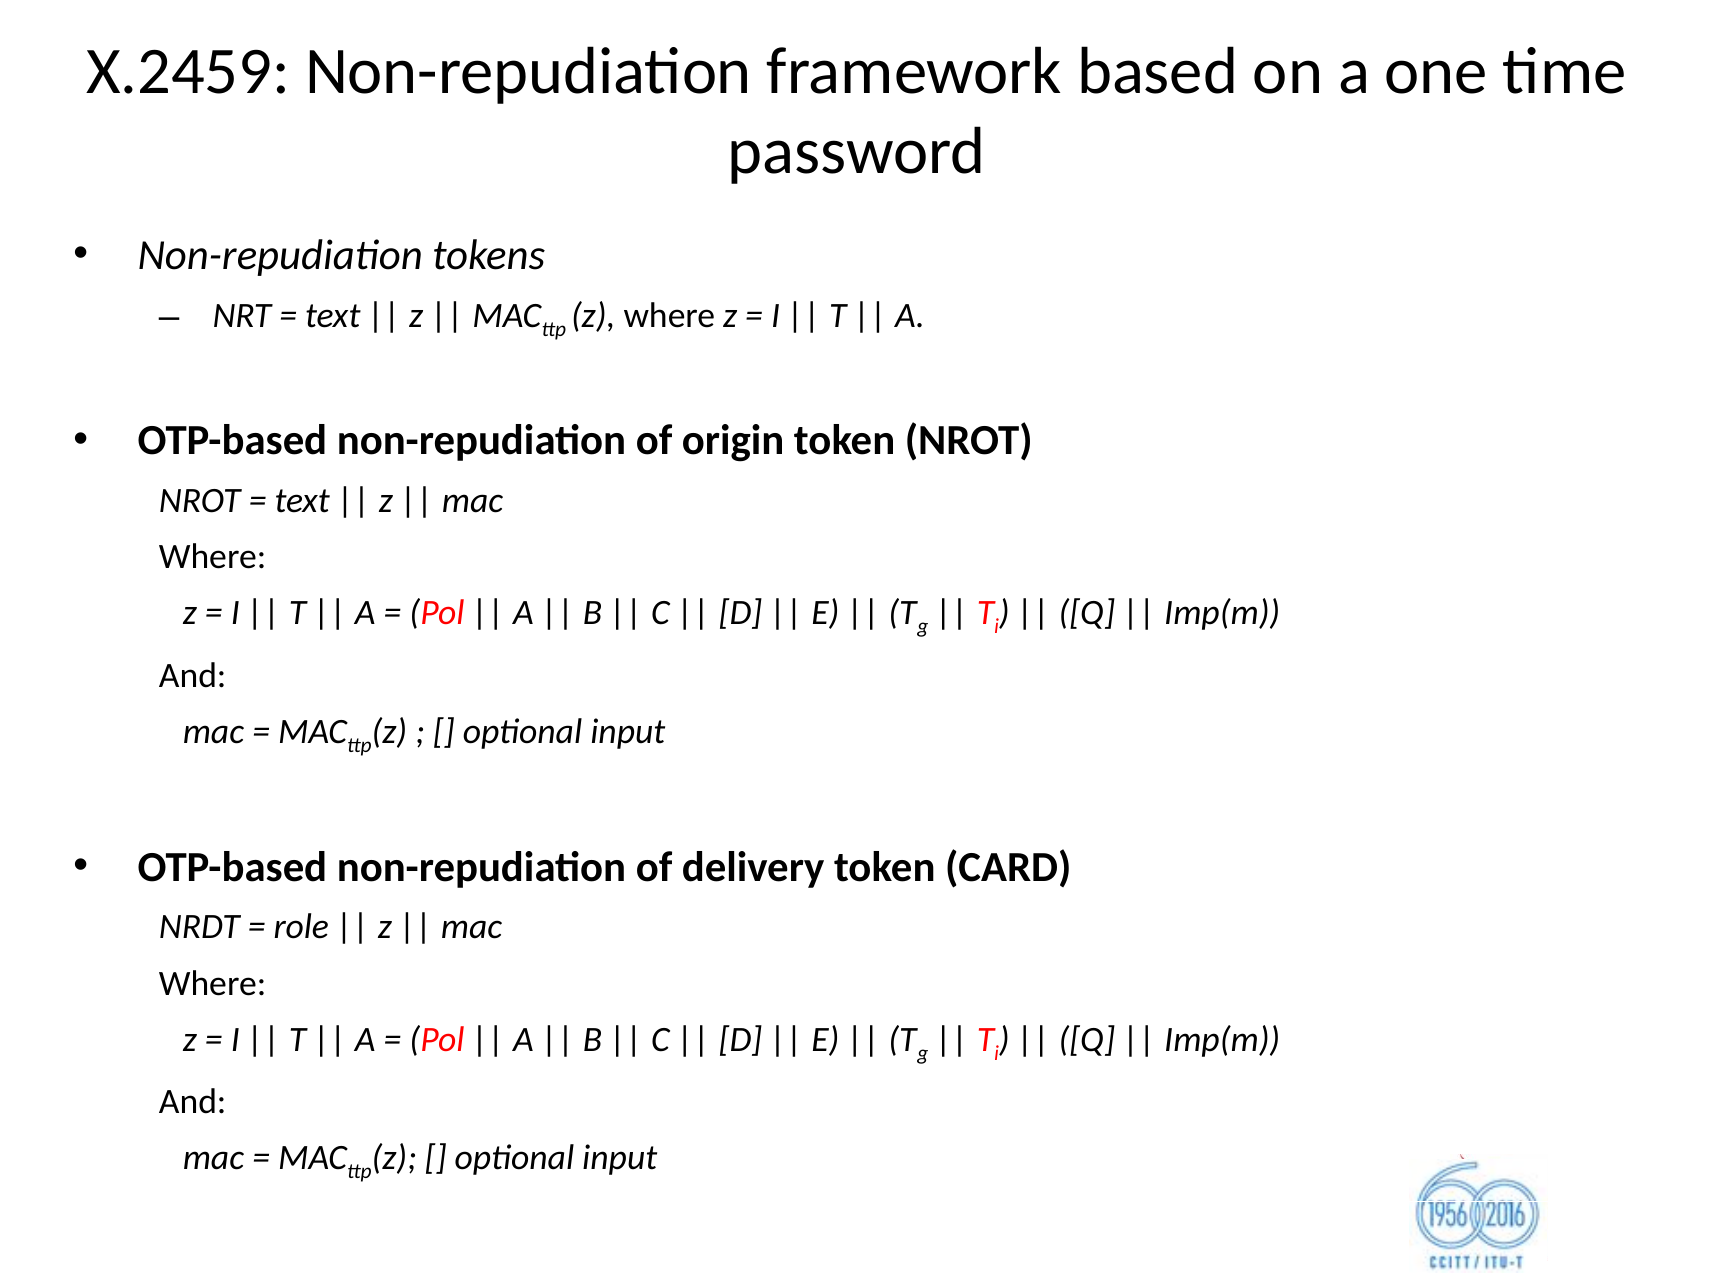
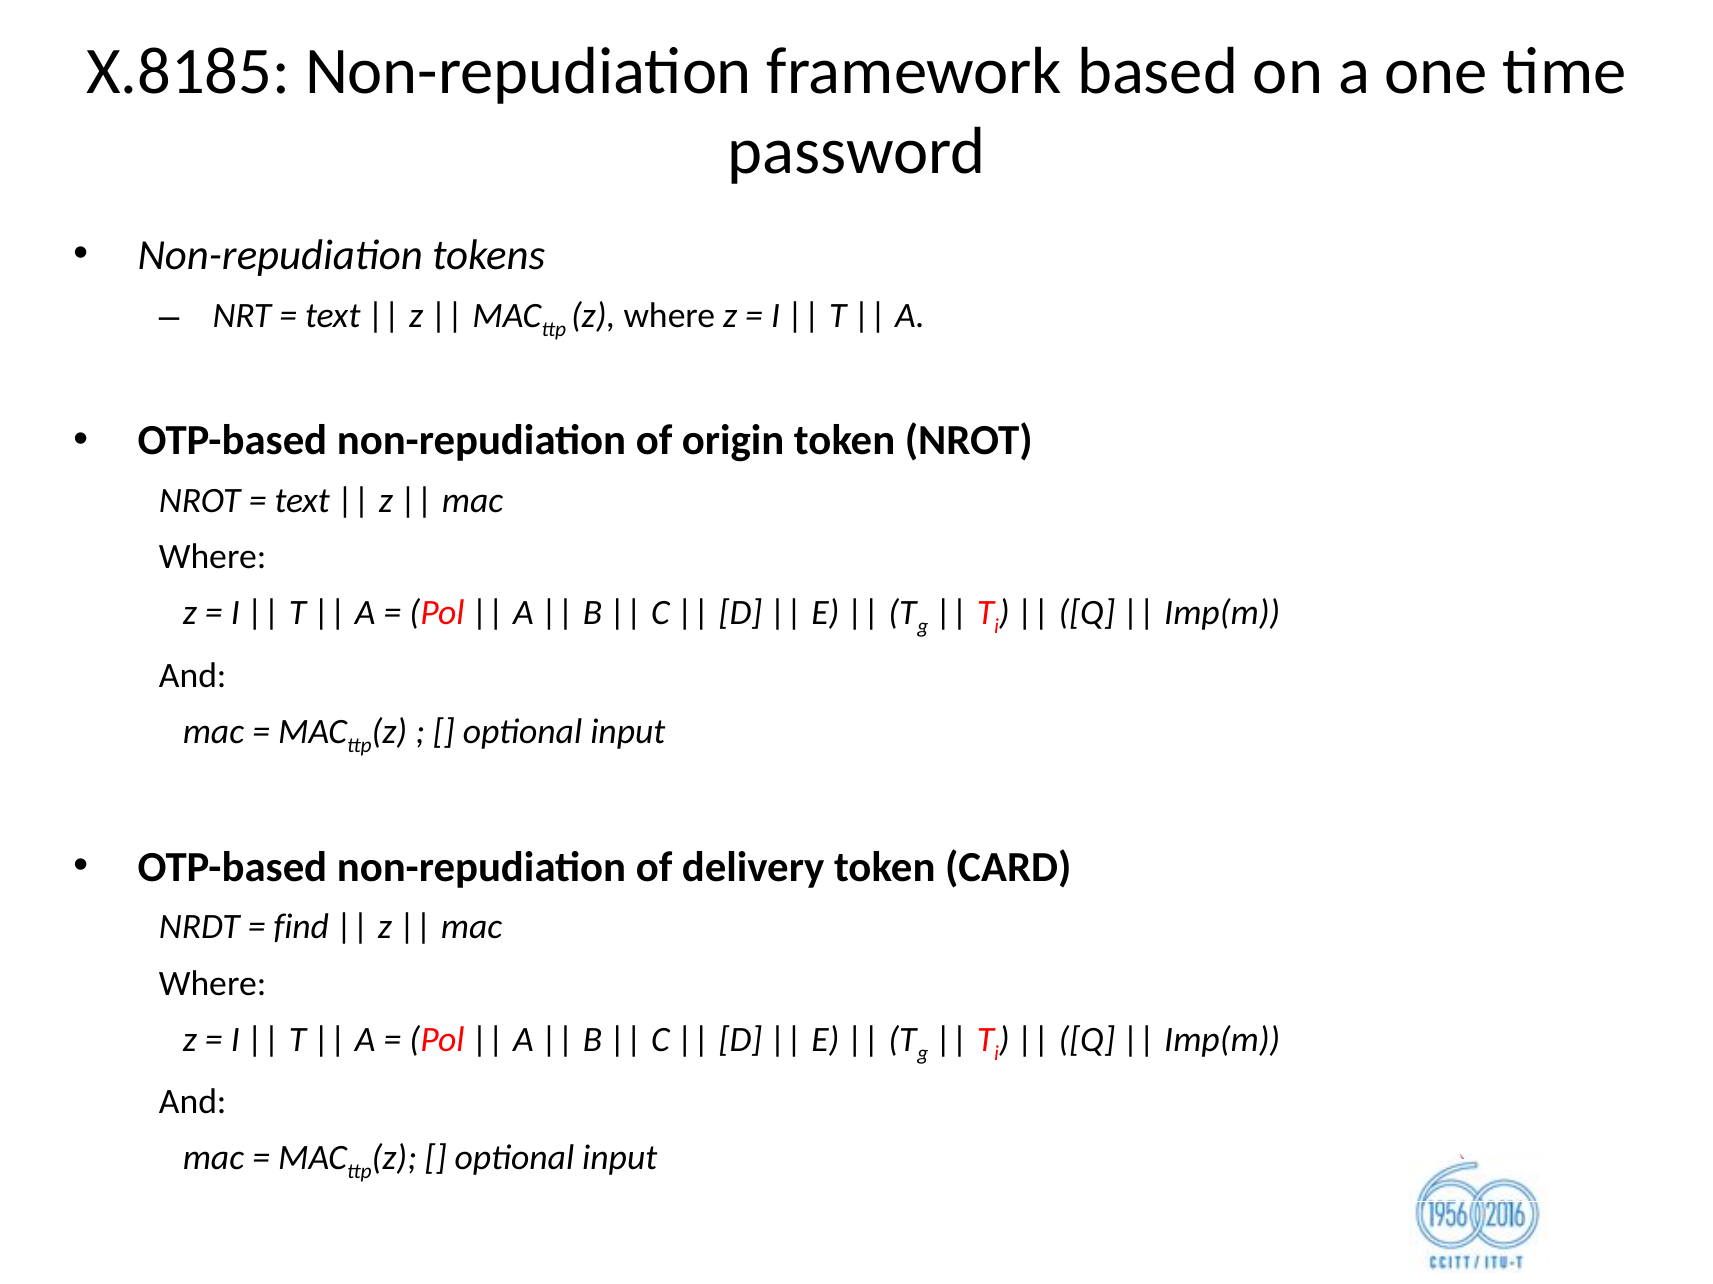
X.2459: X.2459 -> X.8185 (188, 72)
role: role -> find (301, 928)
